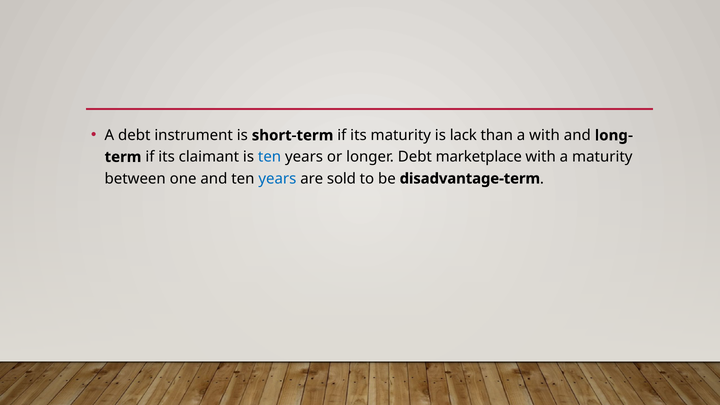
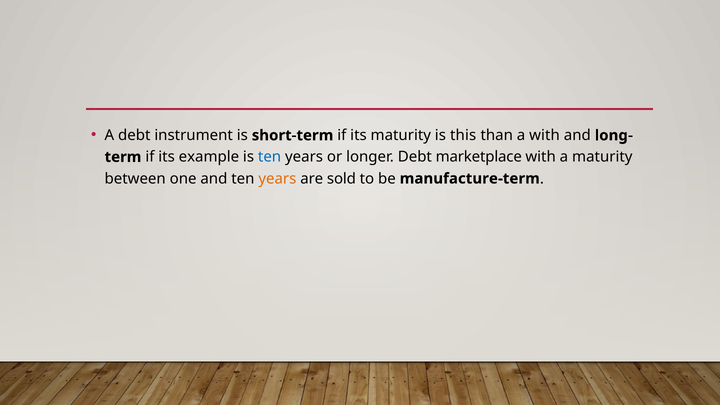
lack: lack -> this (463, 135)
claimant: claimant -> example (209, 157)
years colour: blue -> orange (277, 179)
disadvantage-term: disadvantage-term -> manufacture-term (470, 179)
